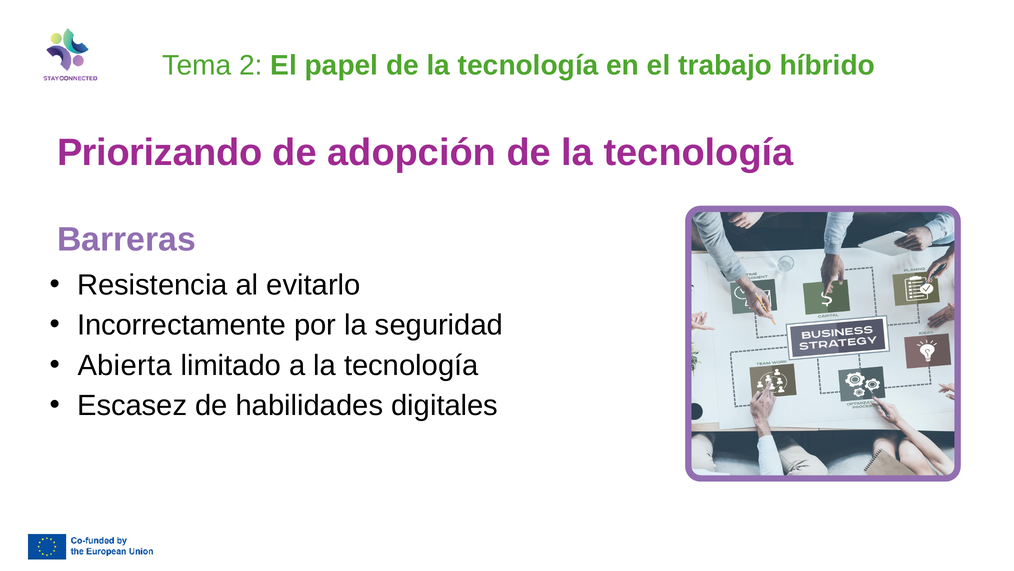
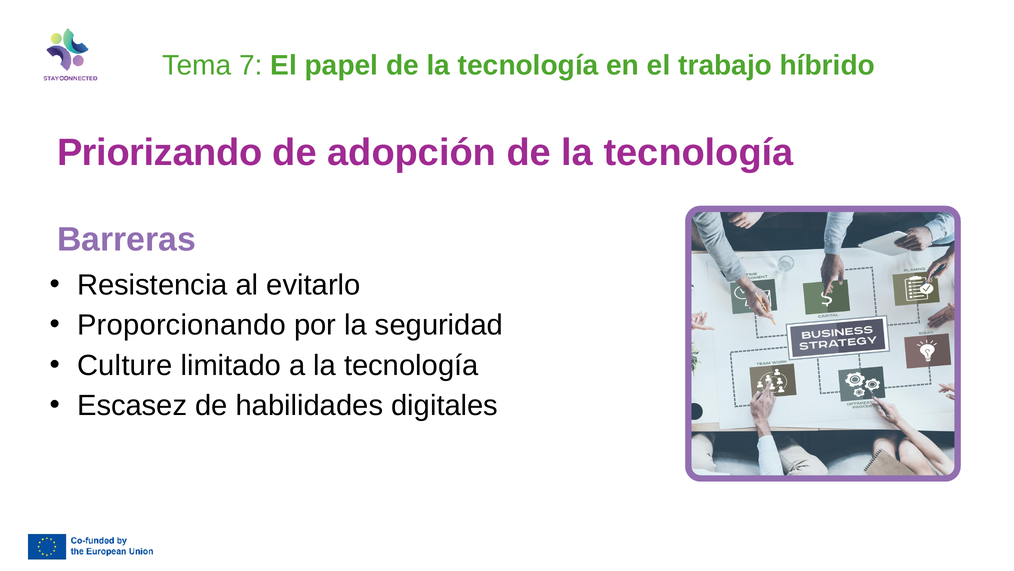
2: 2 -> 7 (251, 65)
Incorrectamente: Incorrectamente -> Proporcionando (181, 325)
Abierta: Abierta -> Culture (125, 365)
